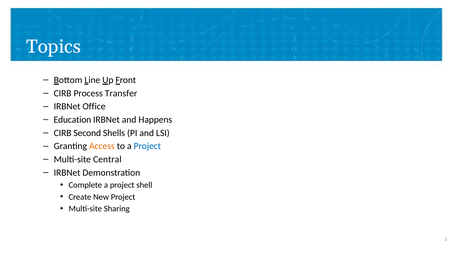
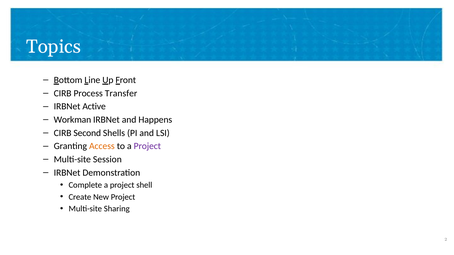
Office: Office -> Active (94, 107)
Education: Education -> Workman (72, 120)
Project colour: blue -> purple (147, 146)
Central: Central -> Session (107, 160)
